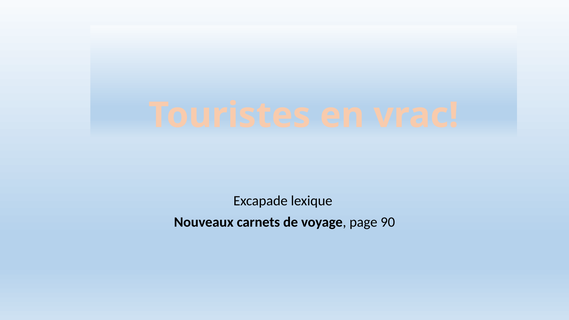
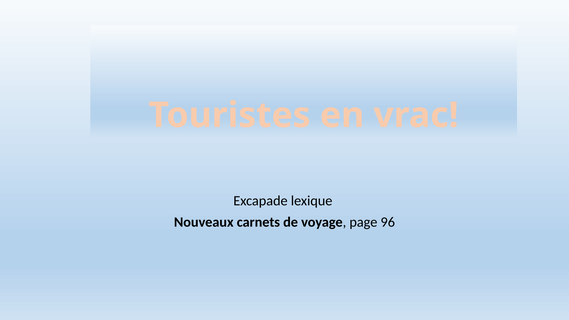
90: 90 -> 96 (388, 222)
